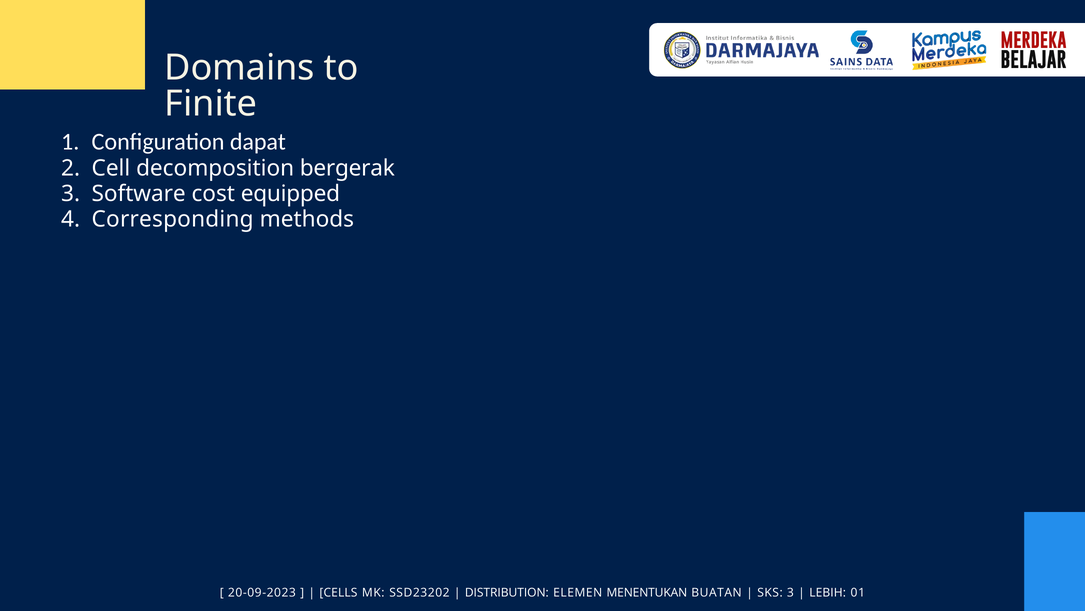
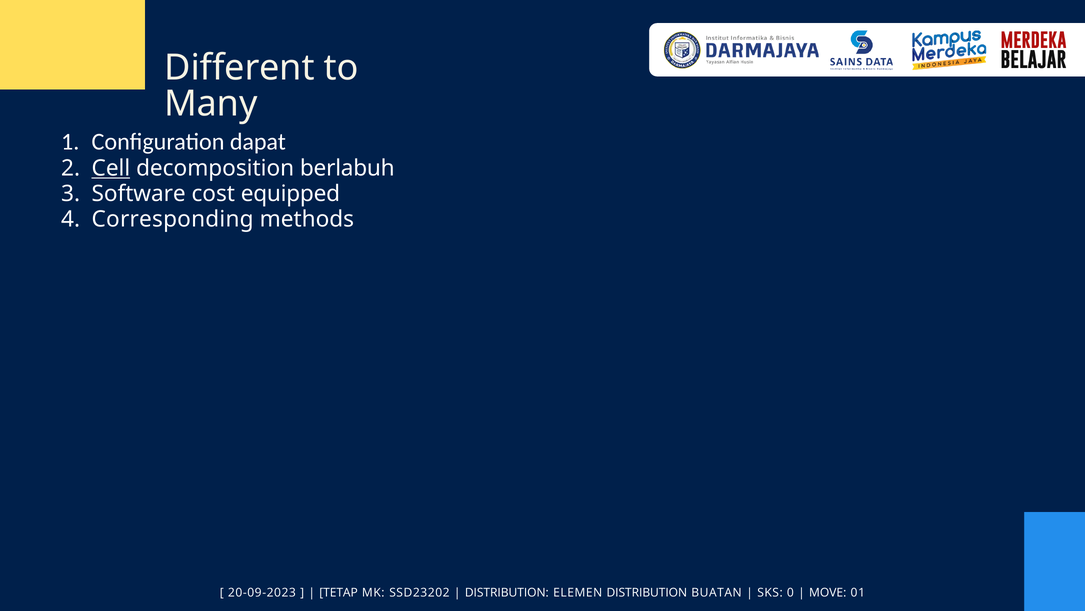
Domains: Domains -> Different (240, 68)
Finite: Finite -> Many (211, 104)
Cell underline: none -> present (111, 168)
bergerak: bergerak -> berlabuh (347, 168)
CELLS: CELLS -> TETAP (339, 592)
ELEMEN MENENTUKAN: MENENTUKAN -> DISTRIBUTION (647, 592)
SKS 3: 3 -> 0 (790, 592)
LEBIH: LEBIH -> MOVE (828, 592)
